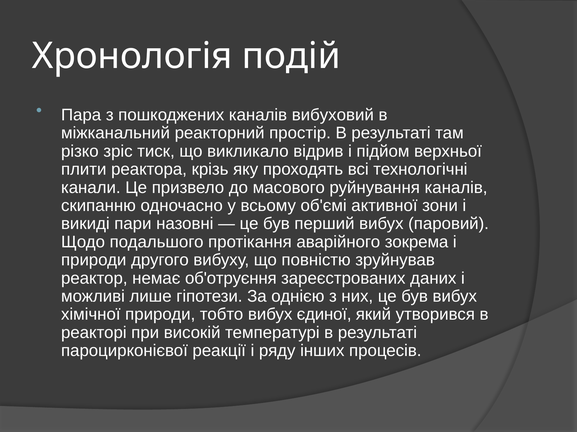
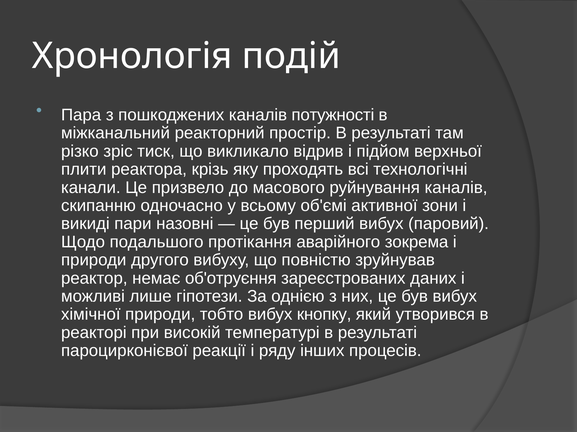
вибуховий: вибуховий -> потужності (333, 115)
єдиної: єдиної -> кнопку (324, 315)
